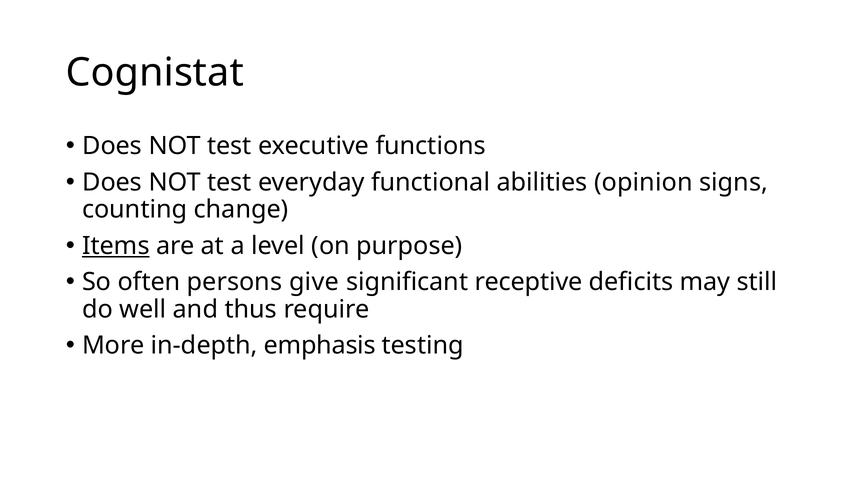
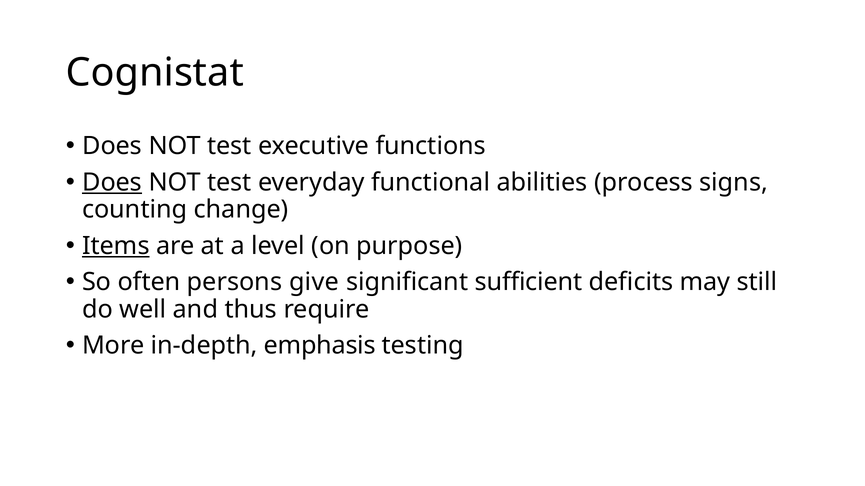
Does underline: none -> present (112, 183)
opinion: opinion -> process (644, 183)
receptive: receptive -> sufficient (529, 282)
